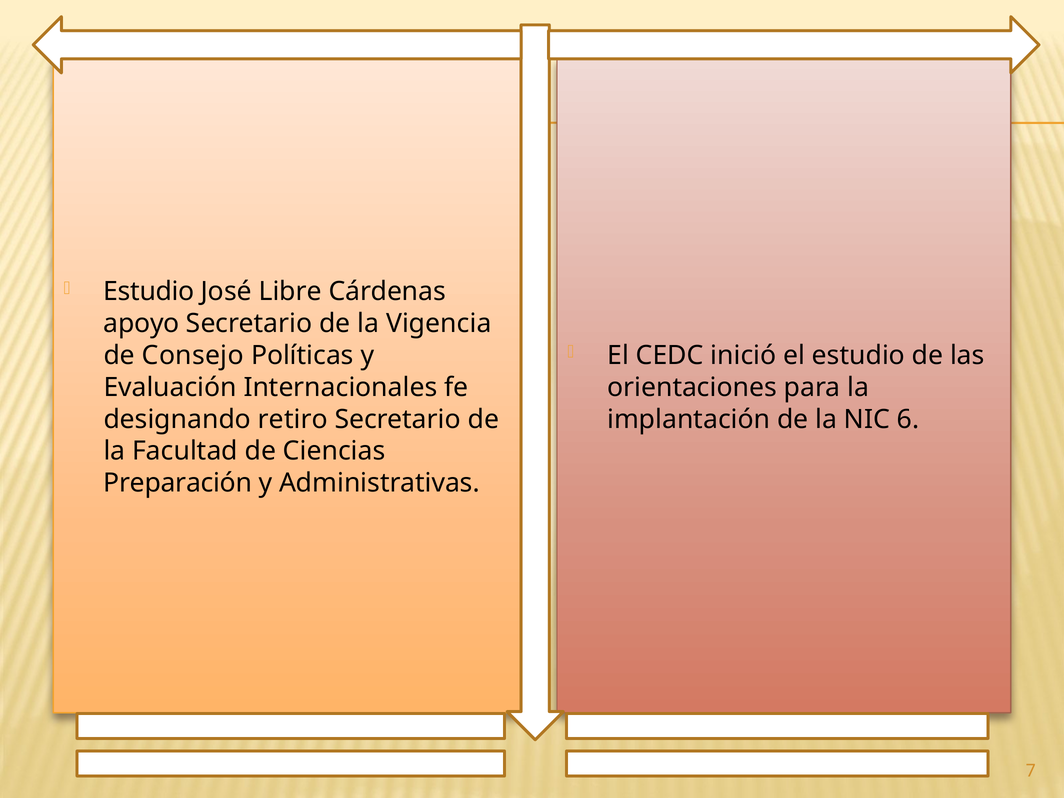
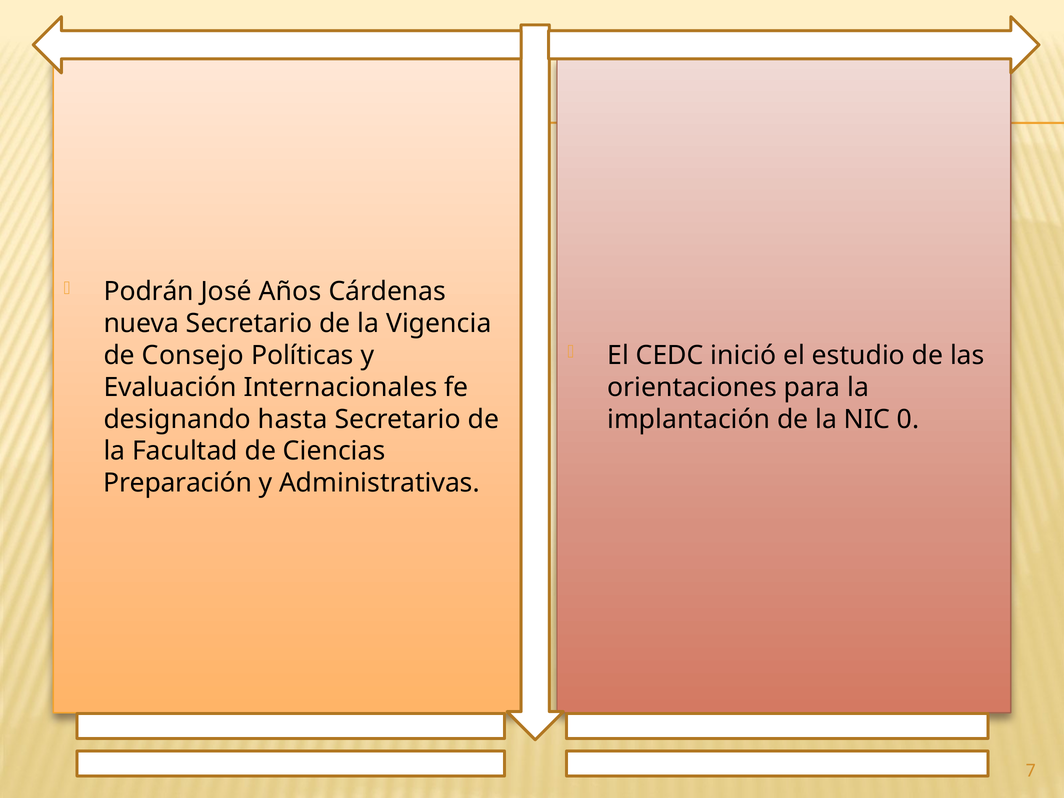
Estudio: Estudio -> Podrán (149, 292)
Libre: Libre -> Años (290, 292)
apoyo: apoyo -> nueva (141, 323)
retiro: retiro -> hasta (293, 419)
6: 6 -> 0 (908, 419)
